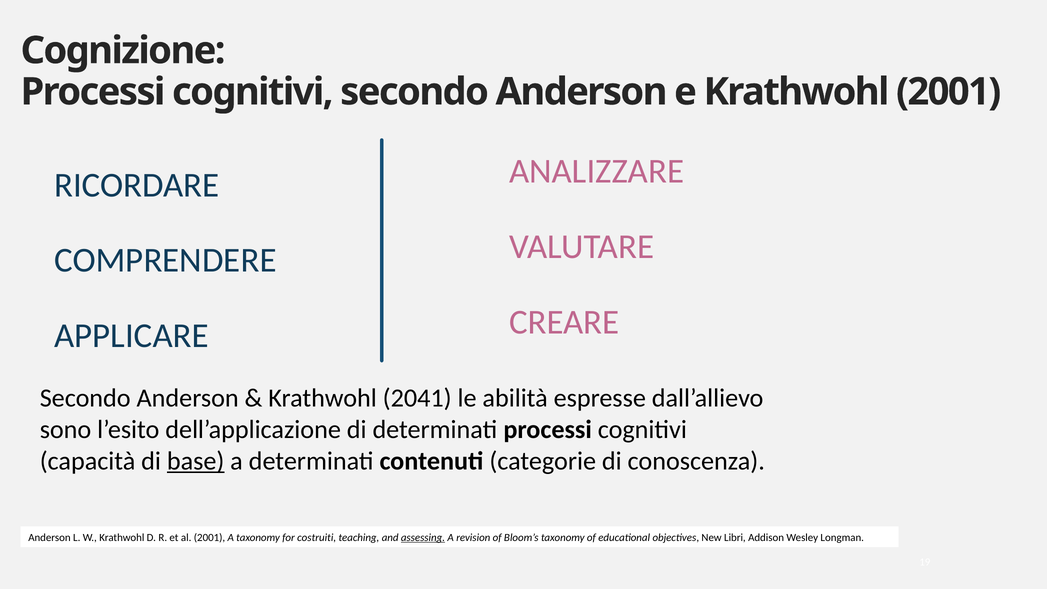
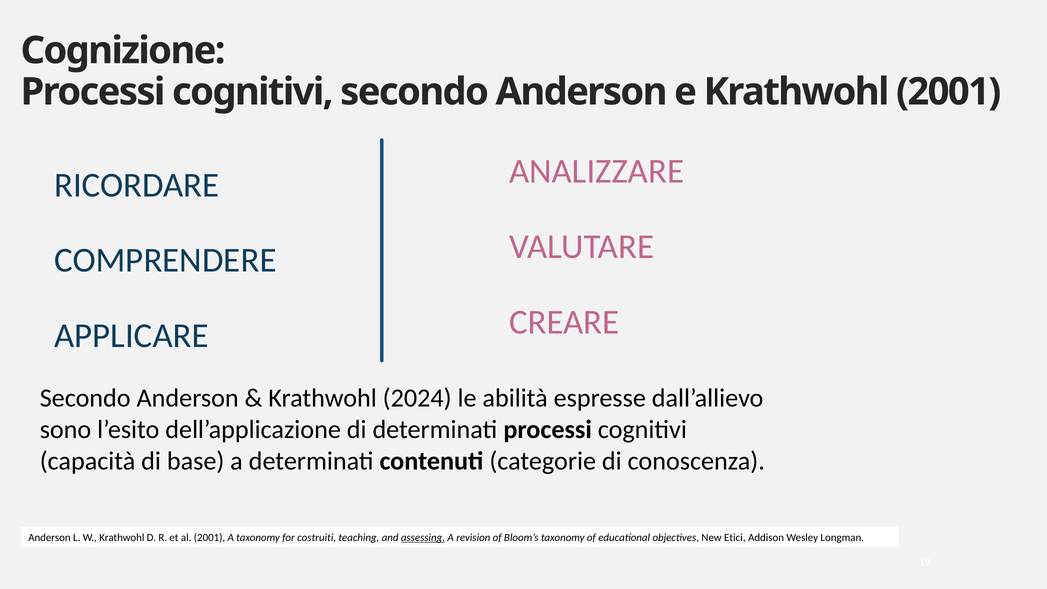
2041: 2041 -> 2024 (417, 398)
base underline: present -> none (196, 461)
Libri: Libri -> Etici (735, 537)
